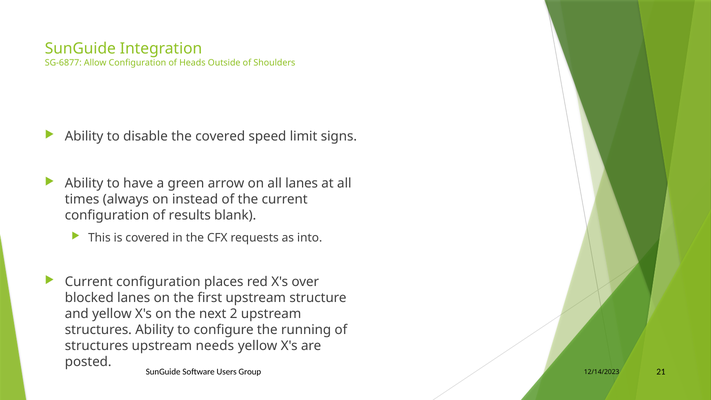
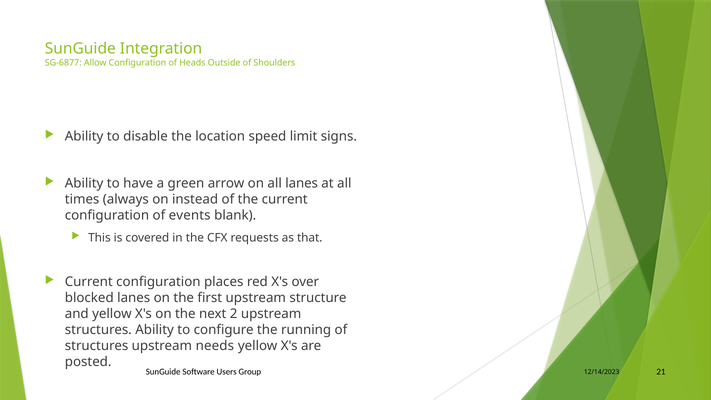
the covered: covered -> location (220, 137)
results: results -> events (190, 215)
into: into -> that (310, 238)
